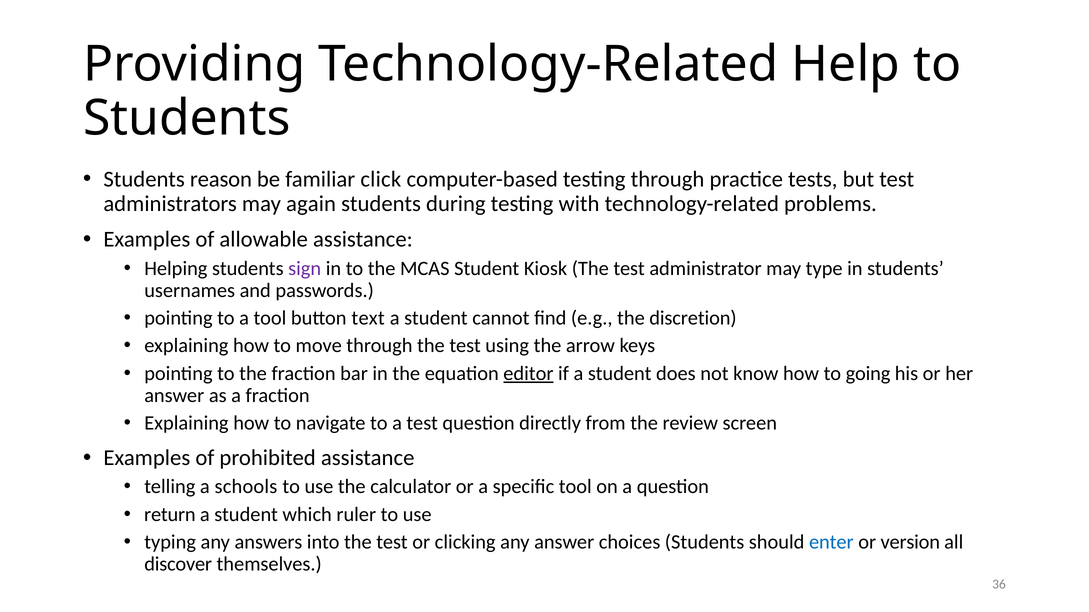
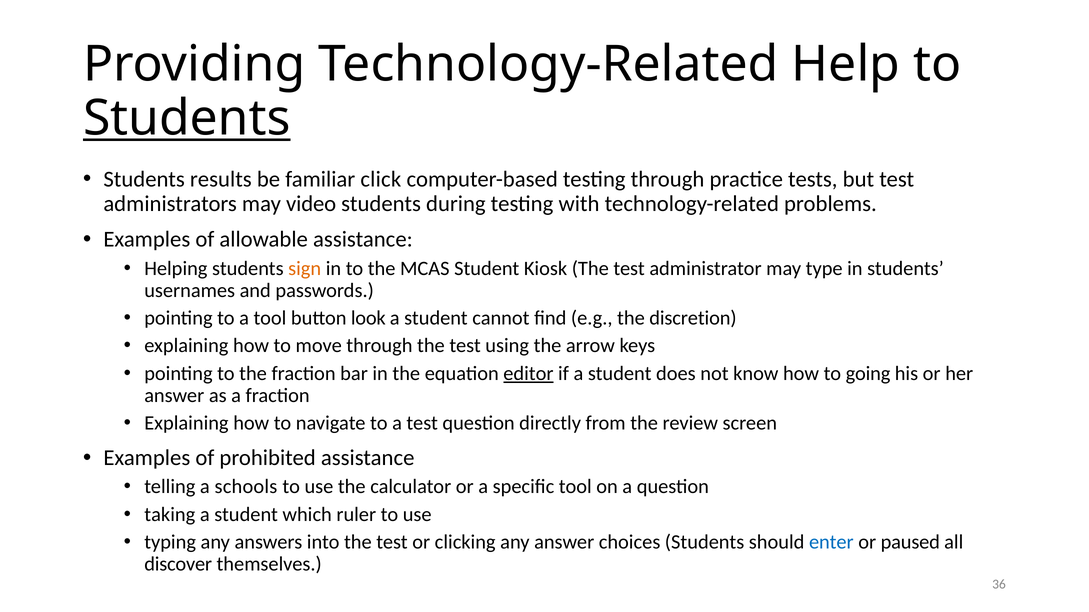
Students underline: none -> present (187, 118)
reason: reason -> results (221, 179)
again: again -> video (311, 204)
sign colour: purple -> orange (305, 269)
text: text -> look (368, 318)
return: return -> taking (170, 515)
version: version -> paused (910, 543)
